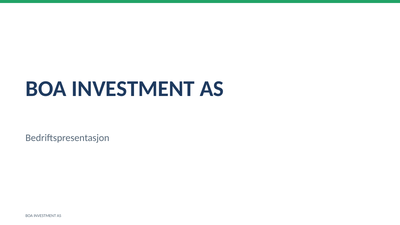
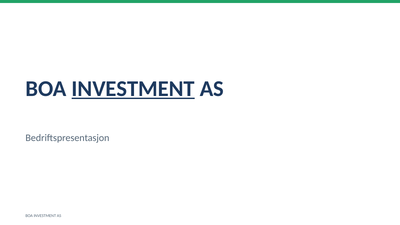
INVESTMENT underline: none -> present (133, 89)
